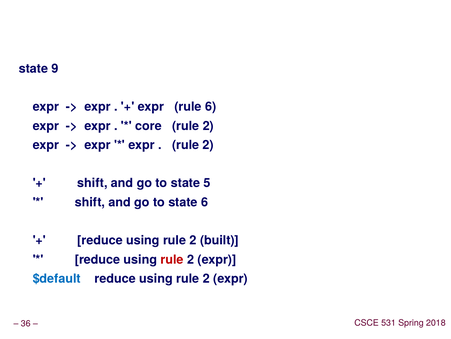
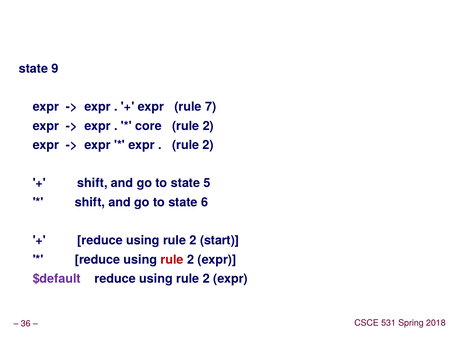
rule 6: 6 -> 7 (211, 107)
built: built -> start (219, 240)
$default colour: blue -> purple (57, 278)
